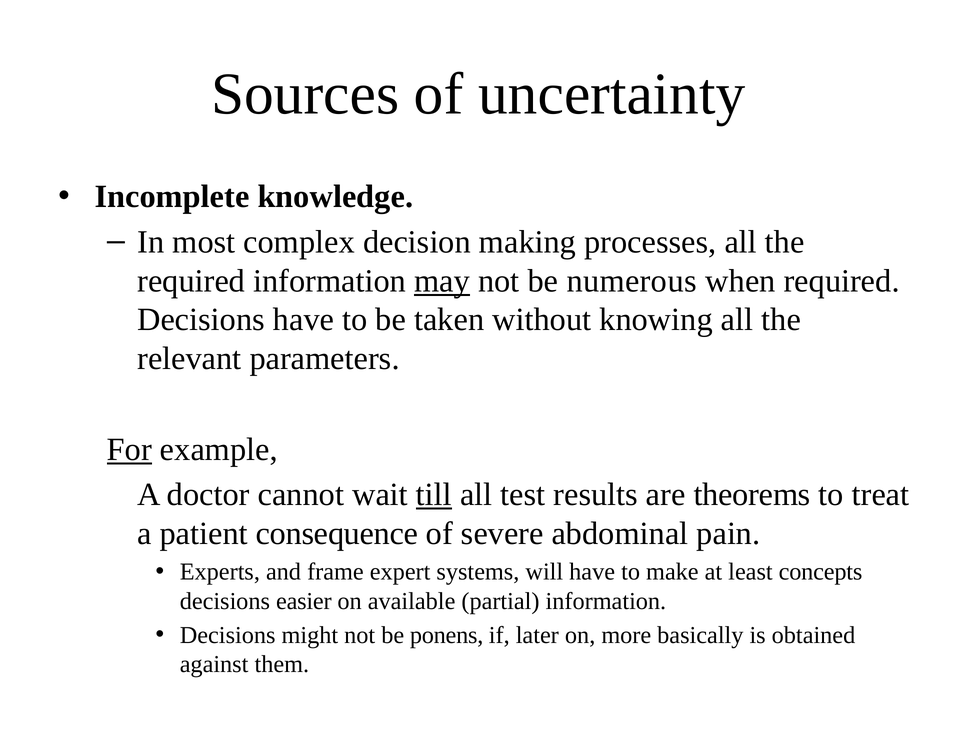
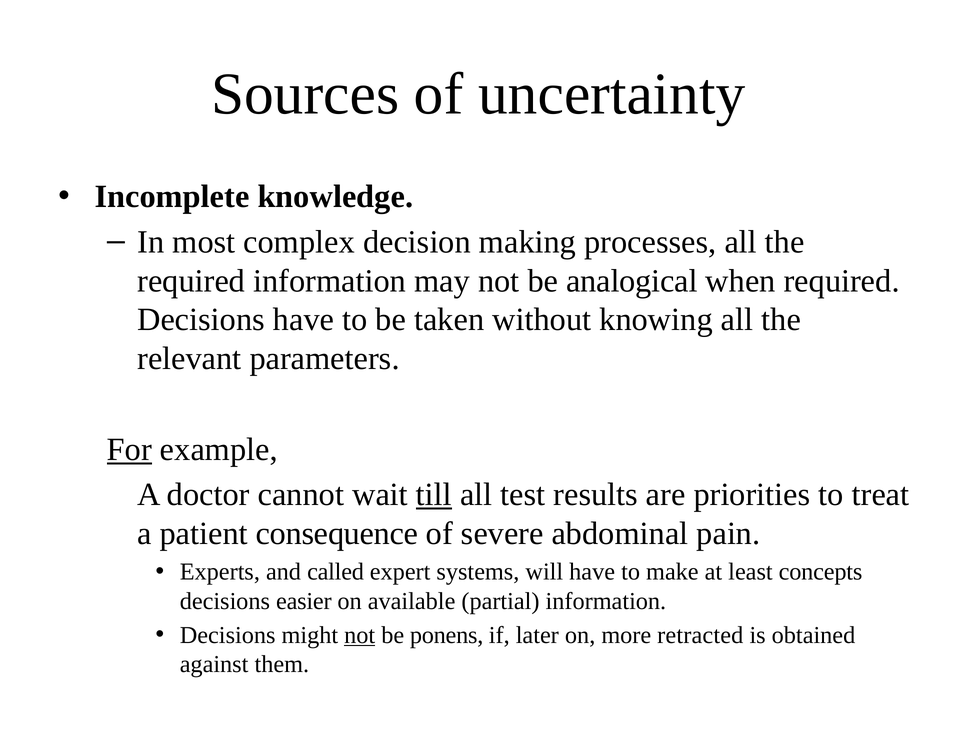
may underline: present -> none (442, 281)
numerous: numerous -> analogical (632, 281)
theorems: theorems -> priorities (752, 495)
frame: frame -> called (336, 572)
not underline: none -> present (360, 635)
basically: basically -> retracted (700, 635)
